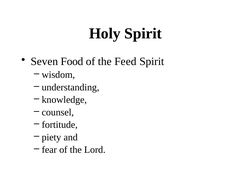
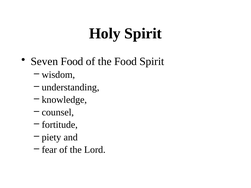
the Feed: Feed -> Food (126, 62)
